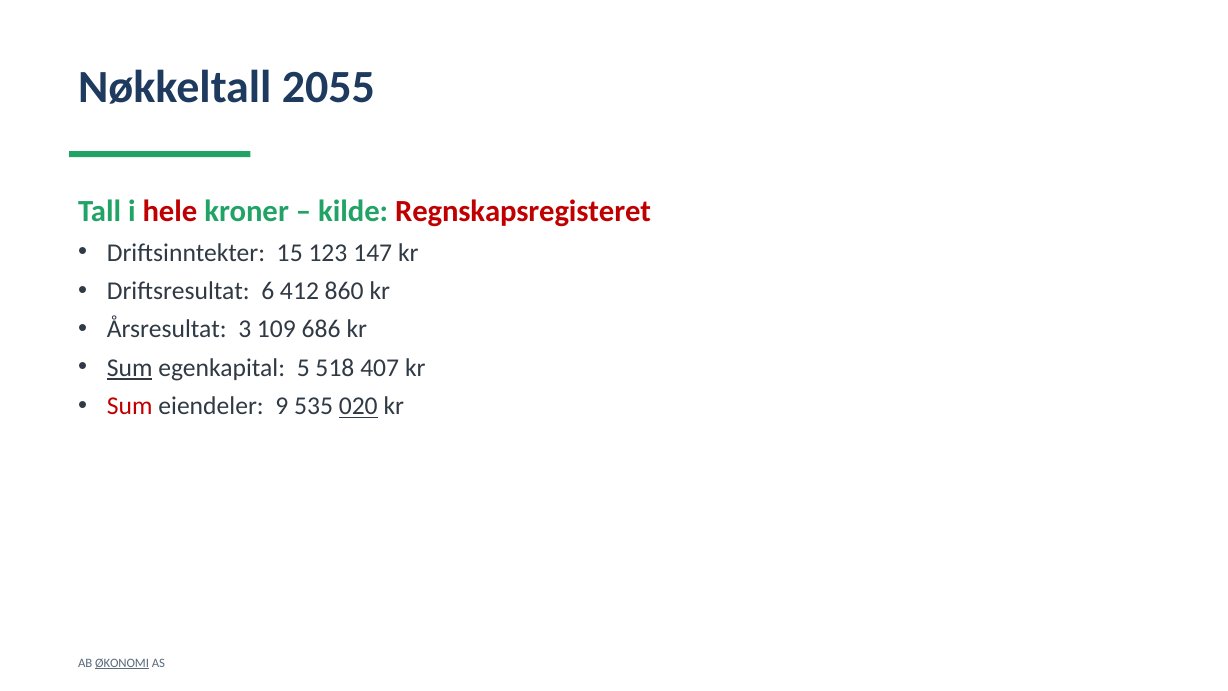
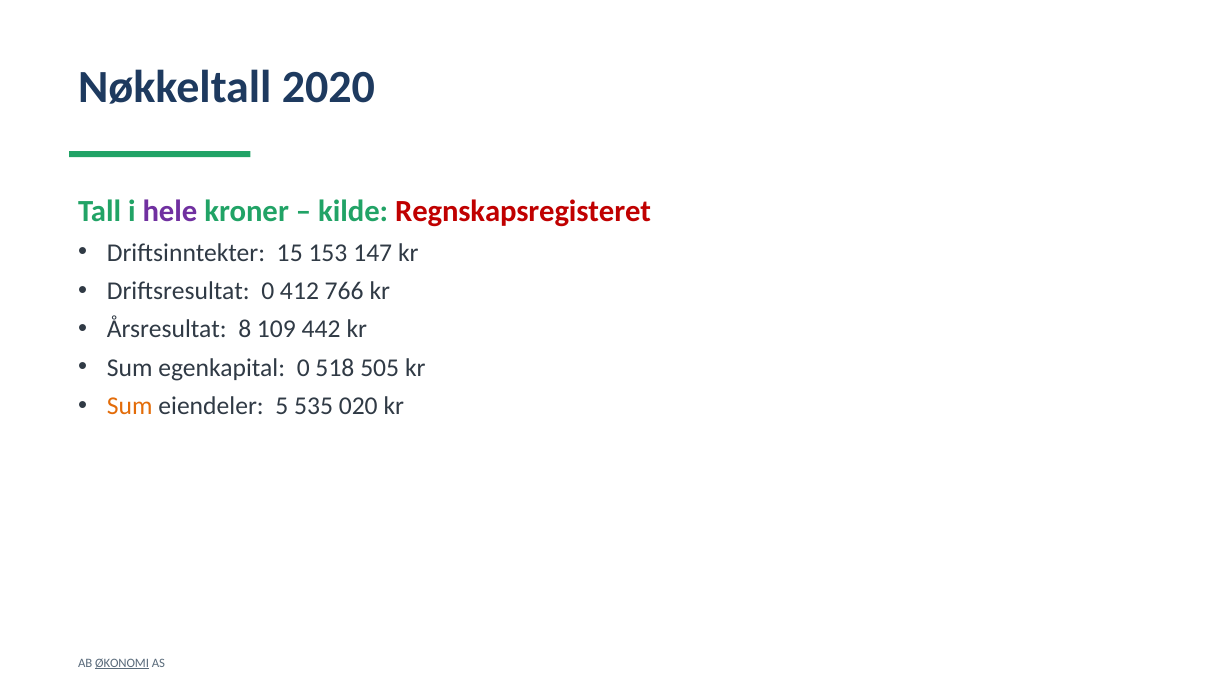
2055: 2055 -> 2020 (328, 88)
hele colour: red -> purple (170, 211)
123: 123 -> 153 (328, 253)
Driftsresultat 6: 6 -> 0 (268, 291)
860: 860 -> 766 (344, 291)
3: 3 -> 8 (245, 329)
686: 686 -> 442 (321, 329)
Sum underline: present -> none (130, 368)
egenkapital 5: 5 -> 0 (303, 368)
407: 407 -> 505 (380, 368)
Sum colour: red -> orange (130, 406)
9: 9 -> 5 (282, 406)
020 underline: present -> none (358, 406)
